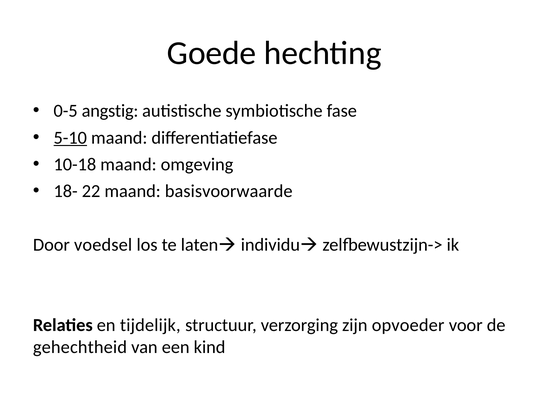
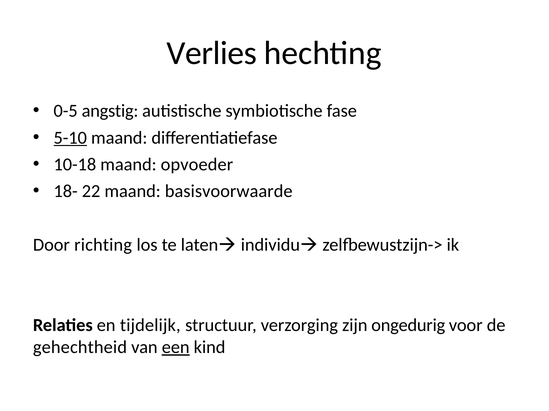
Goede: Goede -> Verlies (212, 53)
omgeving: omgeving -> opvoeder (197, 165)
voedsel: voedsel -> richting (103, 245)
opvoeder: opvoeder -> ongedurig (408, 326)
een underline: none -> present (176, 348)
